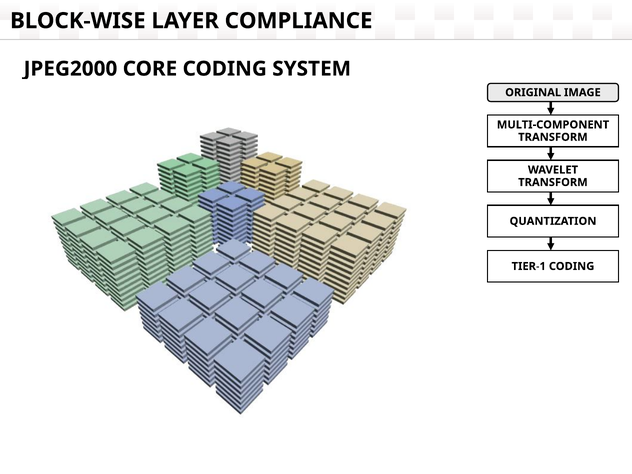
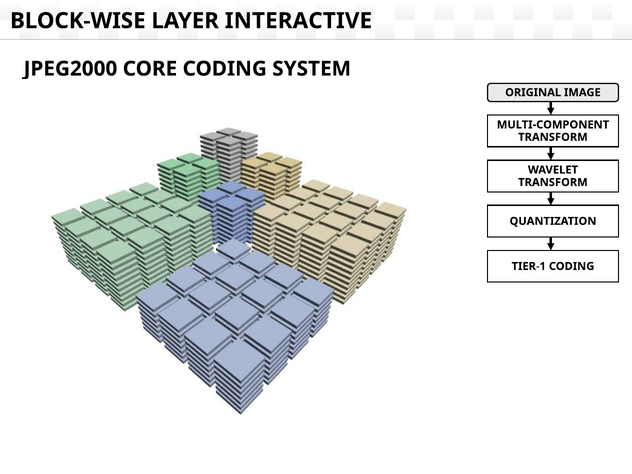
COMPLIANCE: COMPLIANCE -> INTERACTIVE (298, 21)
